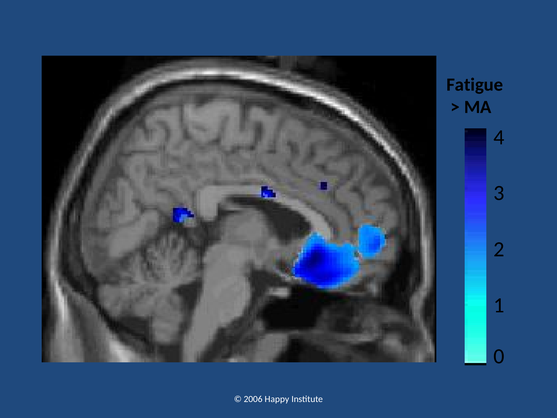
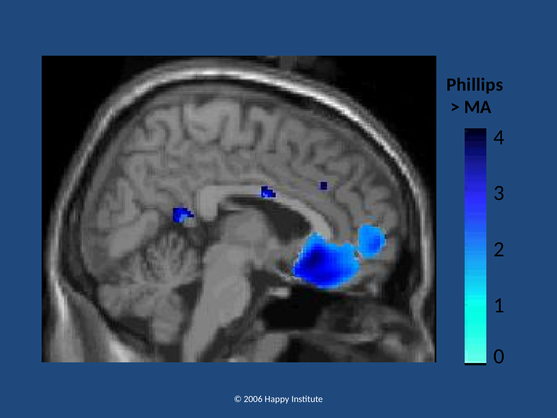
Fatigue: Fatigue -> Phillips (475, 85)
